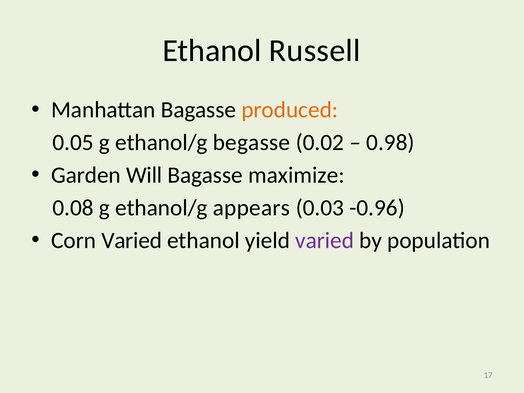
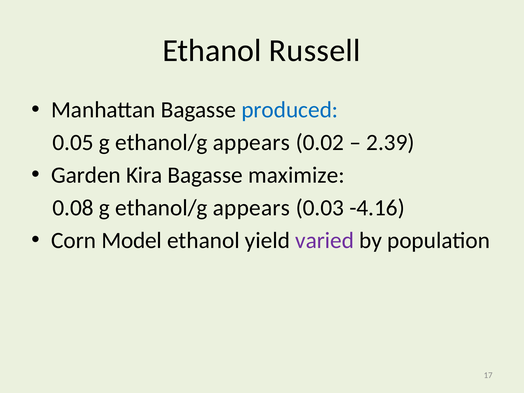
produced colour: orange -> blue (290, 110)
0.05 g ethanol/g begasse: begasse -> appears (251, 143)
0.98: 0.98 -> 2.39 (390, 143)
Will: Will -> Kira (144, 175)
-0.96: -0.96 -> -4.16 (377, 208)
Corn Varied: Varied -> Model (132, 240)
